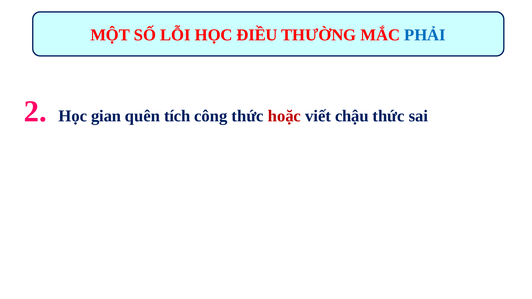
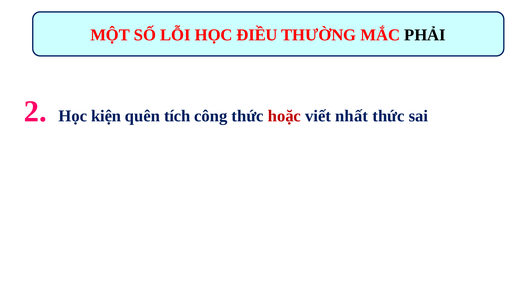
PHẢI colour: blue -> black (425, 35)
gian: gian -> kiện (106, 116)
chậu: chậu -> nhất (352, 116)
